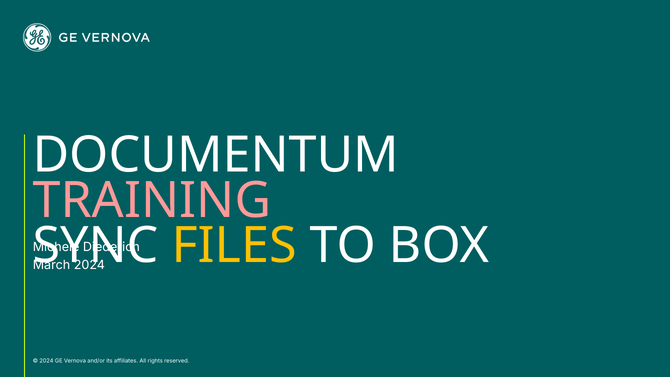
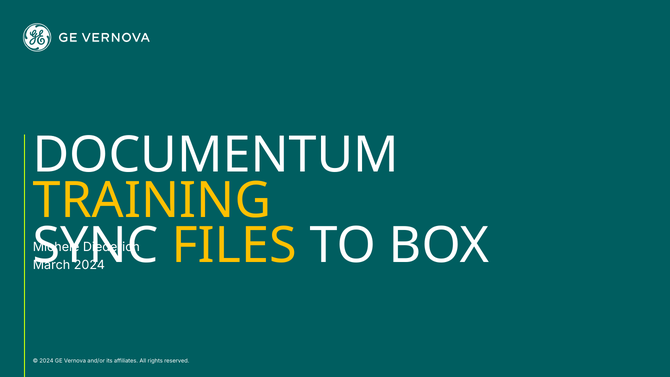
TRAINING colour: pink -> yellow (152, 200)
